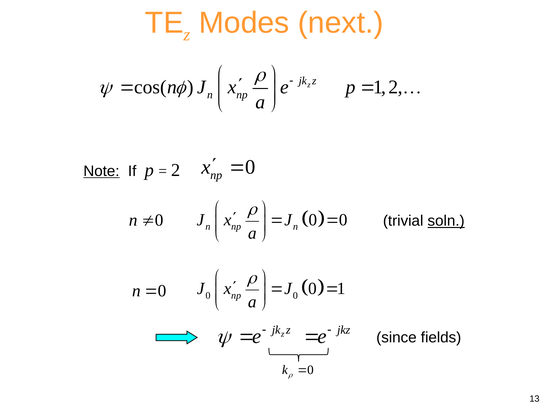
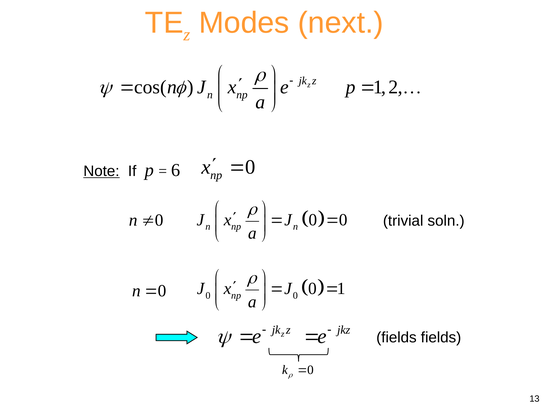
2: 2 -> 6 (176, 170)
soln underline: present -> none (446, 221)
since: since -> fields (396, 337)
